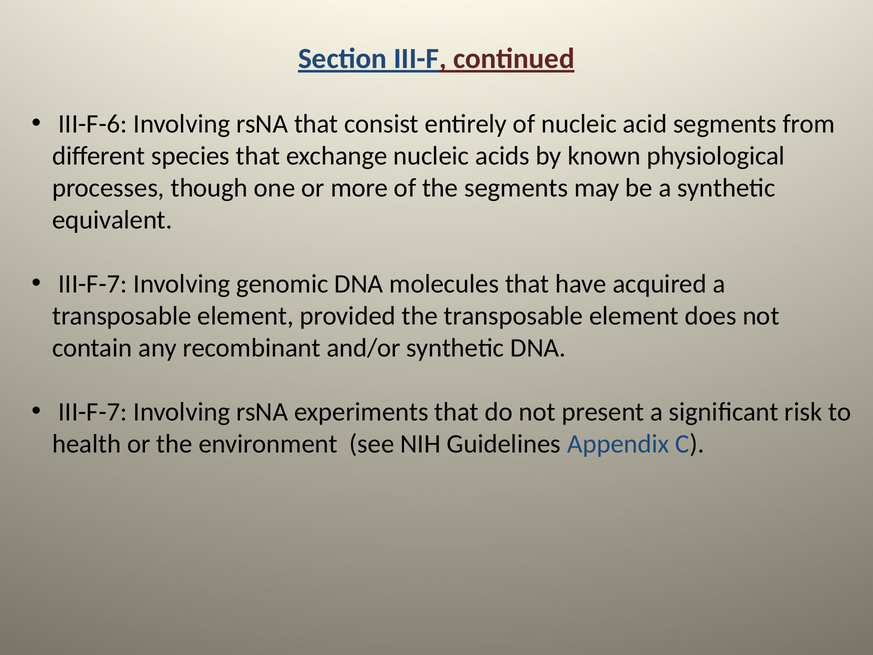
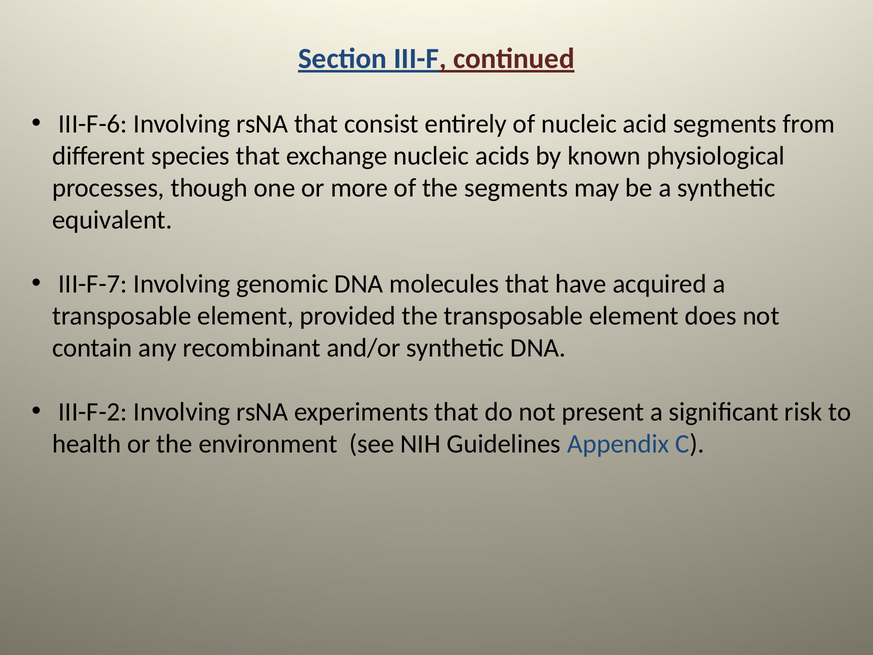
III-F-7: III-F-7 -> III-F-2 (93, 412)
